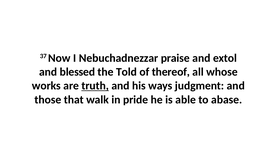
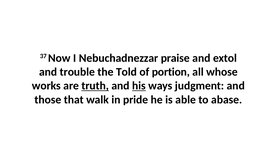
blessed: blessed -> trouble (77, 72)
thereof: thereof -> portion (171, 72)
his underline: none -> present (139, 86)
